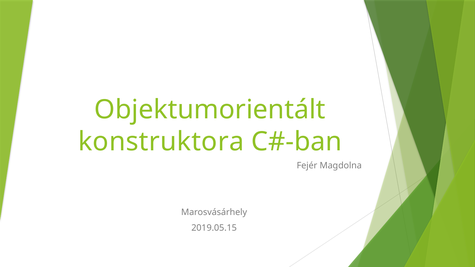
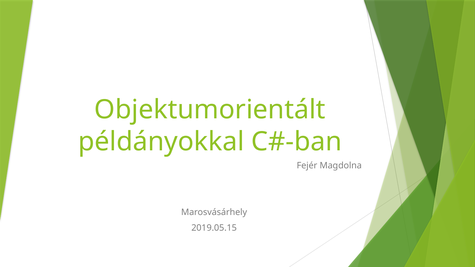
konstruktora: konstruktora -> példányokkal (161, 142)
